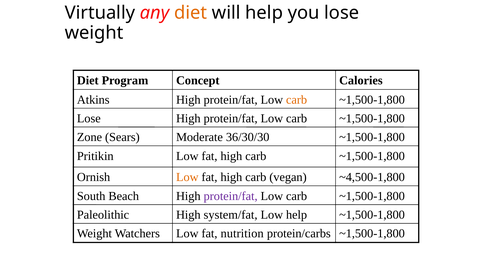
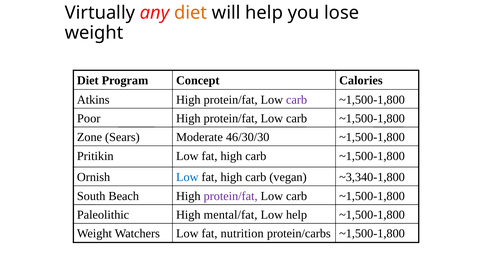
carb colour: orange -> purple (297, 100)
Lose: Lose -> Poor (89, 118)
36/30/30: 36/30/30 -> 46/30/30 (248, 137)
Low colour: orange -> blue (187, 177)
~4,500-1,800: ~4,500-1,800 -> ~3,340-1,800 (372, 177)
system/fat: system/fat -> mental/fat (231, 215)
